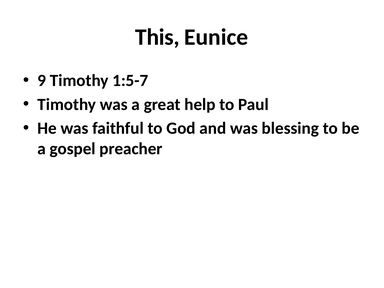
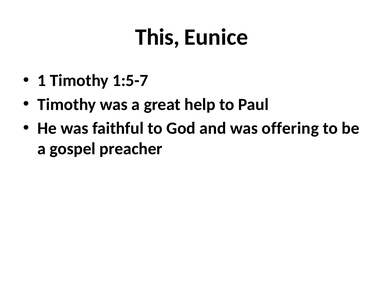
9: 9 -> 1 (42, 81)
blessing: blessing -> offering (290, 128)
